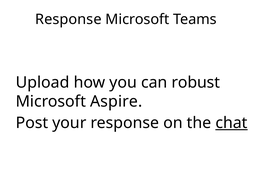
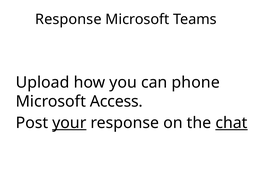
robust: robust -> phone (196, 82)
Aspire: Aspire -> Access (116, 102)
your underline: none -> present (69, 123)
